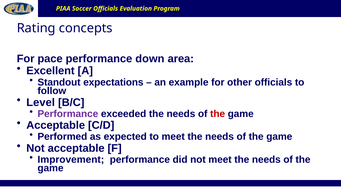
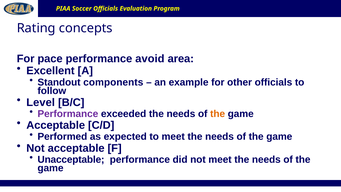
down: down -> avoid (150, 59)
expectations: expectations -> components (113, 82)
the colour: red -> orange (218, 114)
Improvement: Improvement -> Unacceptable (71, 159)
